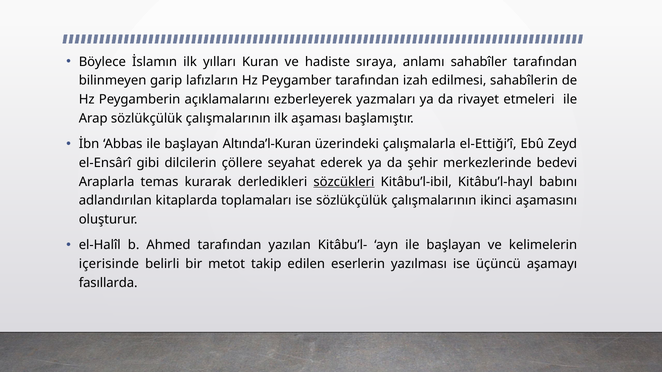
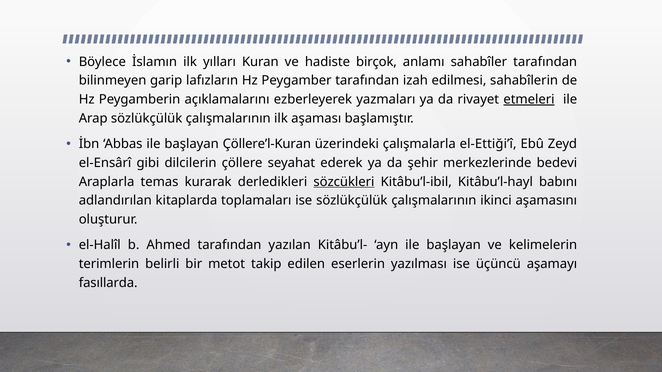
sıraya: sıraya -> birçok (376, 62)
etmeleri underline: none -> present (529, 100)
Altında’l-Kuran: Altında’l-Kuran -> Çöllere’l-Kuran (267, 144)
içerisinde: içerisinde -> terimlerin (109, 264)
